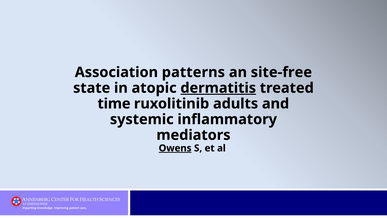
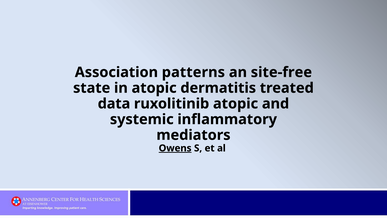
dermatitis underline: present -> none (218, 88)
time: time -> data (114, 104)
ruxolitinib adults: adults -> atopic (236, 104)
